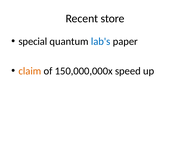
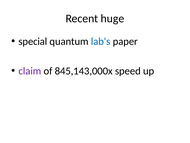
store: store -> huge (112, 18)
claim colour: orange -> purple (30, 71)
150,000,000x: 150,000,000x -> 845,143,000x (84, 71)
